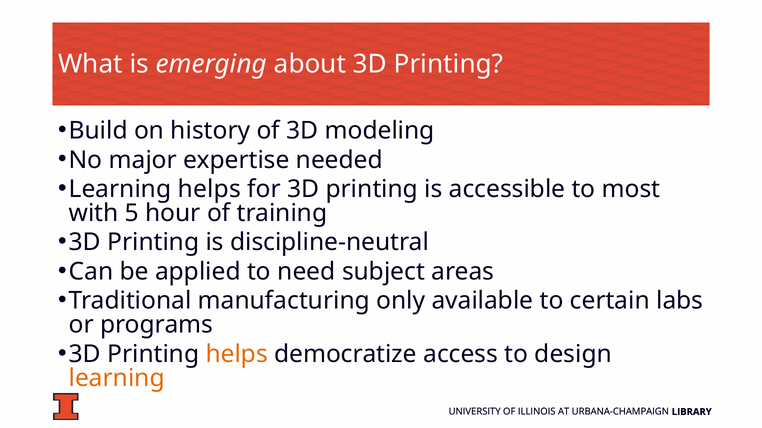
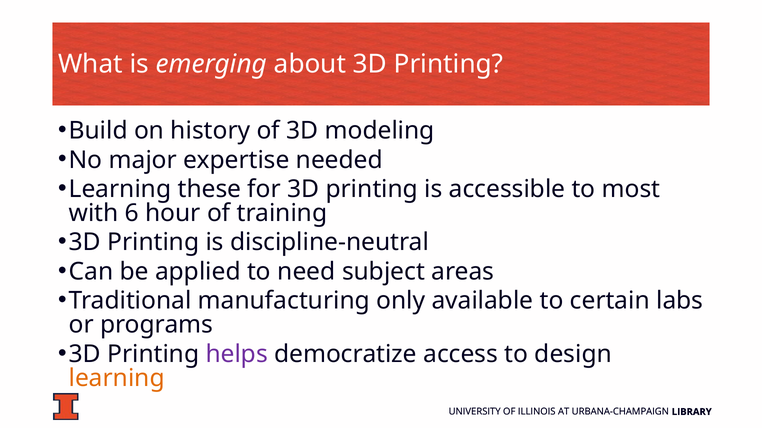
Learning helps: helps -> these (209, 189)
5: 5 -> 6 (132, 213)
helps colour: orange -> purple (237, 355)
